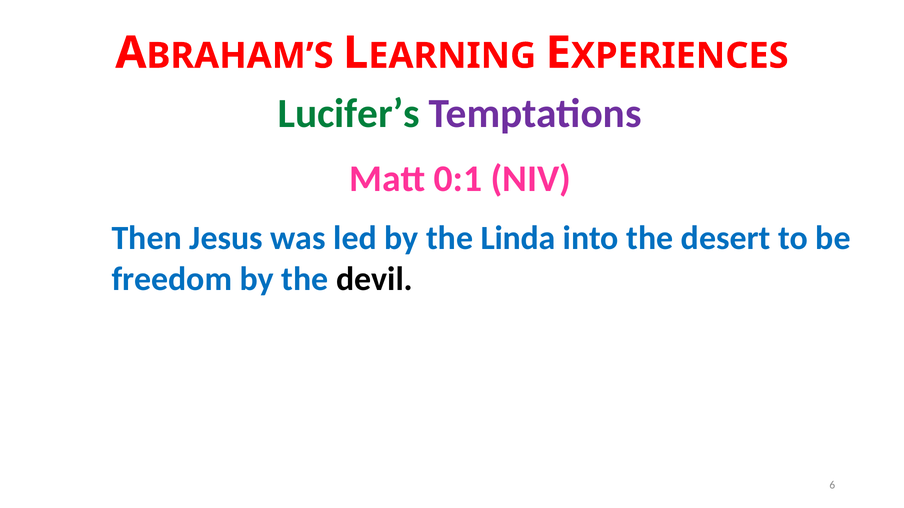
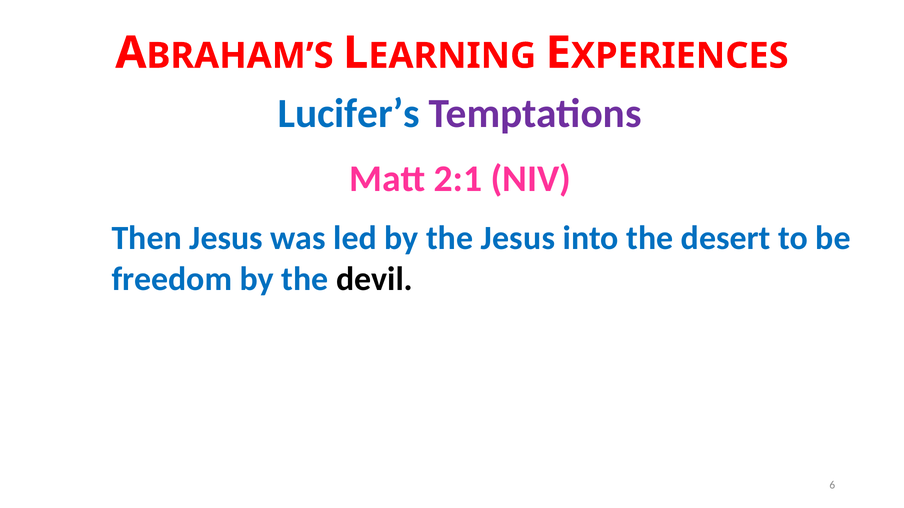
Lucifer’s colour: green -> blue (349, 114)
0:1: 0:1 -> 2:1 (458, 179)
the Linda: Linda -> Jesus (518, 238)
